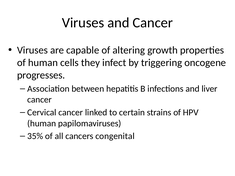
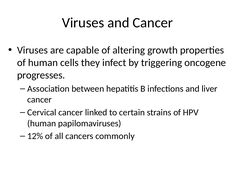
35%: 35% -> 12% (35, 136)
congenital: congenital -> commonly (115, 136)
